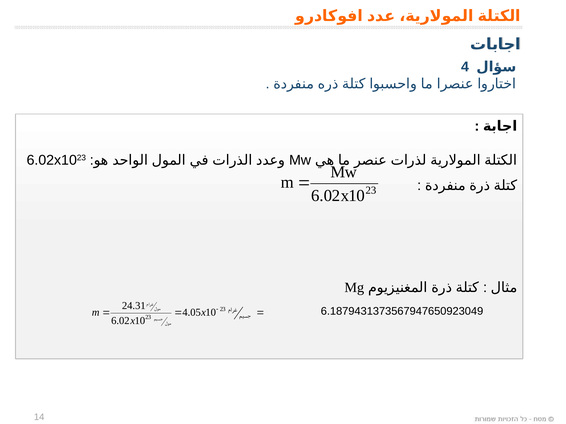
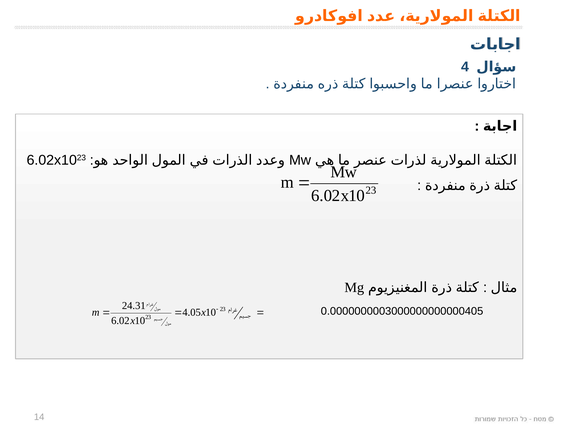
6.1879431373567947650923049: 6.1879431373567947650923049 -> 0.0000000003000000000000405 (402, 312)
